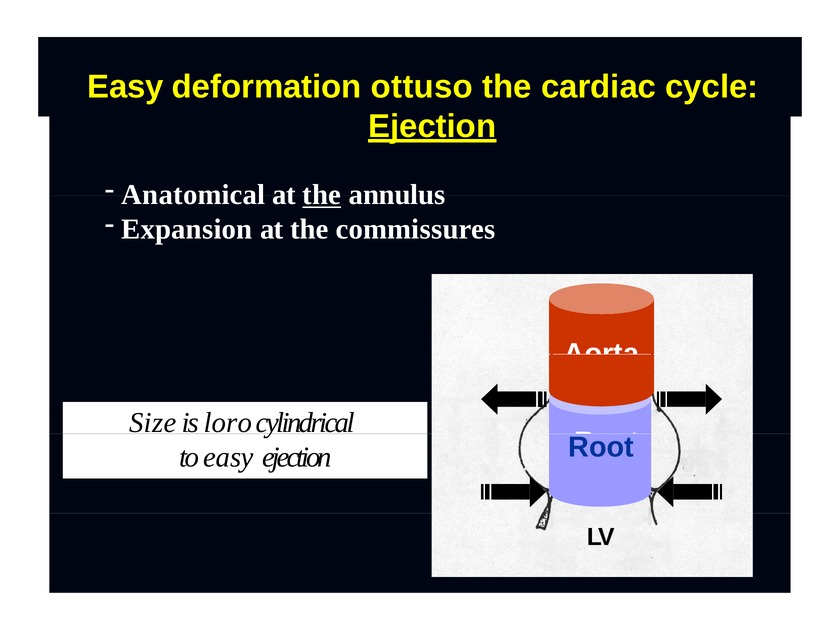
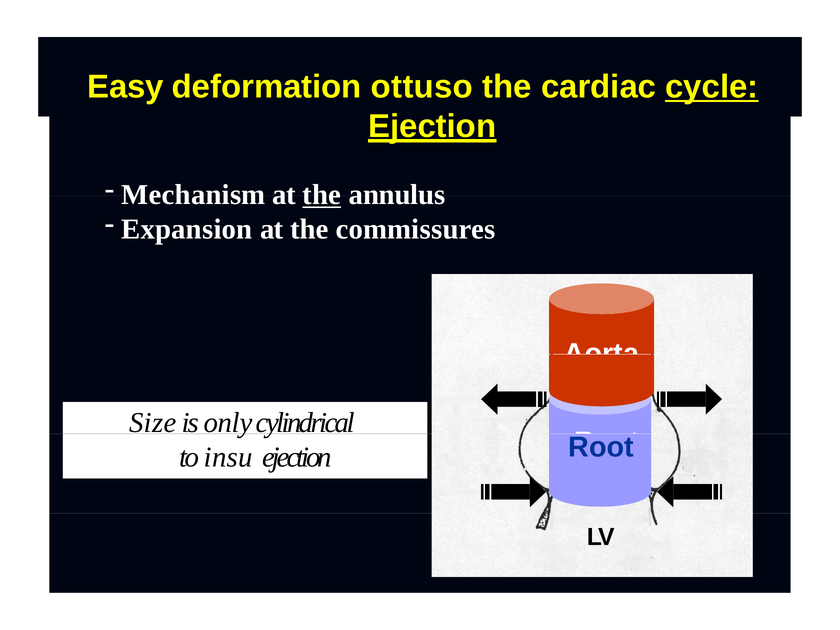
cycle underline: none -> present (712, 87)
Anatomical: Anatomical -> Mechanism (193, 195)
loro: loro -> only (228, 422)
to easy: easy -> insu (228, 457)
